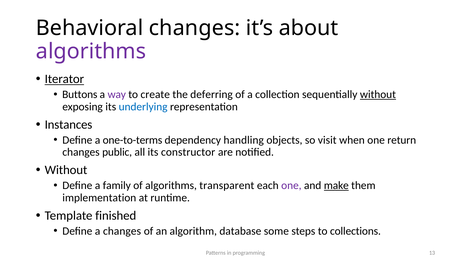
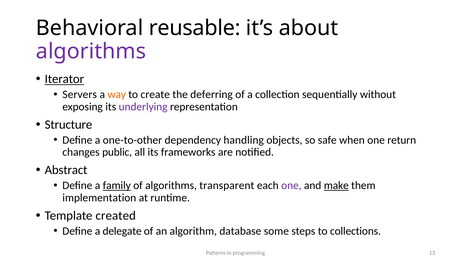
Behavioral changes: changes -> reusable (195, 28)
Buttons: Buttons -> Servers (80, 95)
way colour: purple -> orange (117, 95)
without underline: present -> none (378, 95)
underlying colour: blue -> purple (143, 107)
Instances: Instances -> Structure (68, 125)
one-to-terms: one-to-terms -> one-to-other (132, 140)
visit: visit -> safe (327, 140)
constructor: constructor -> frameworks (188, 152)
Without: Without -> Abstract (66, 170)
family underline: none -> present (117, 186)
finished: finished -> created (116, 216)
a changes: changes -> delegate (122, 231)
